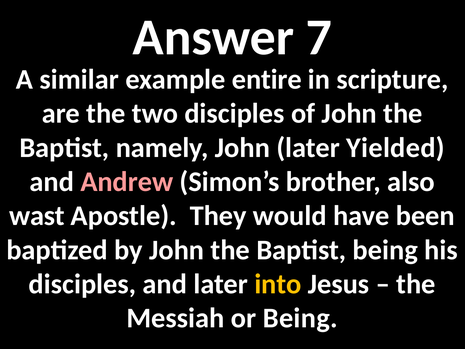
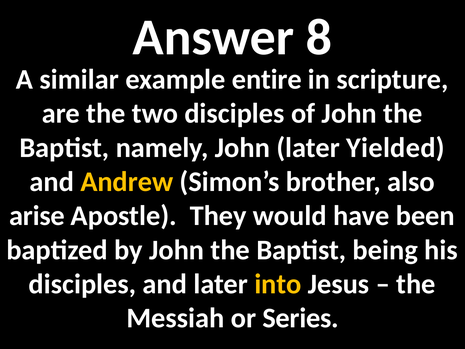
7: 7 -> 8 (319, 37)
Andrew colour: pink -> yellow (127, 182)
wast: wast -> arise (37, 216)
or Being: Being -> Series (301, 318)
